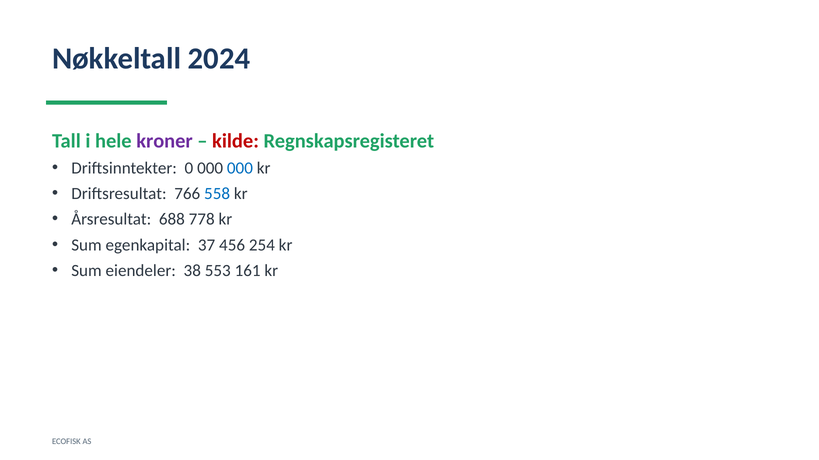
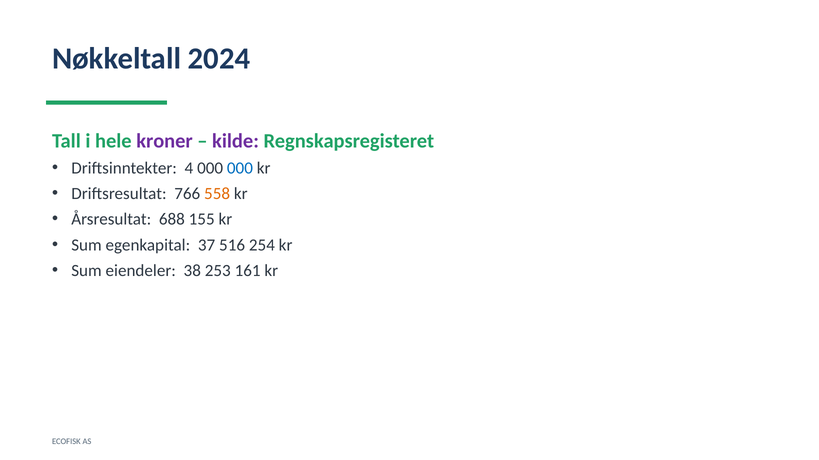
kilde colour: red -> purple (236, 141)
0: 0 -> 4 (189, 168)
558 colour: blue -> orange (217, 194)
778: 778 -> 155 (202, 220)
456: 456 -> 516 (232, 245)
553: 553 -> 253 (218, 271)
